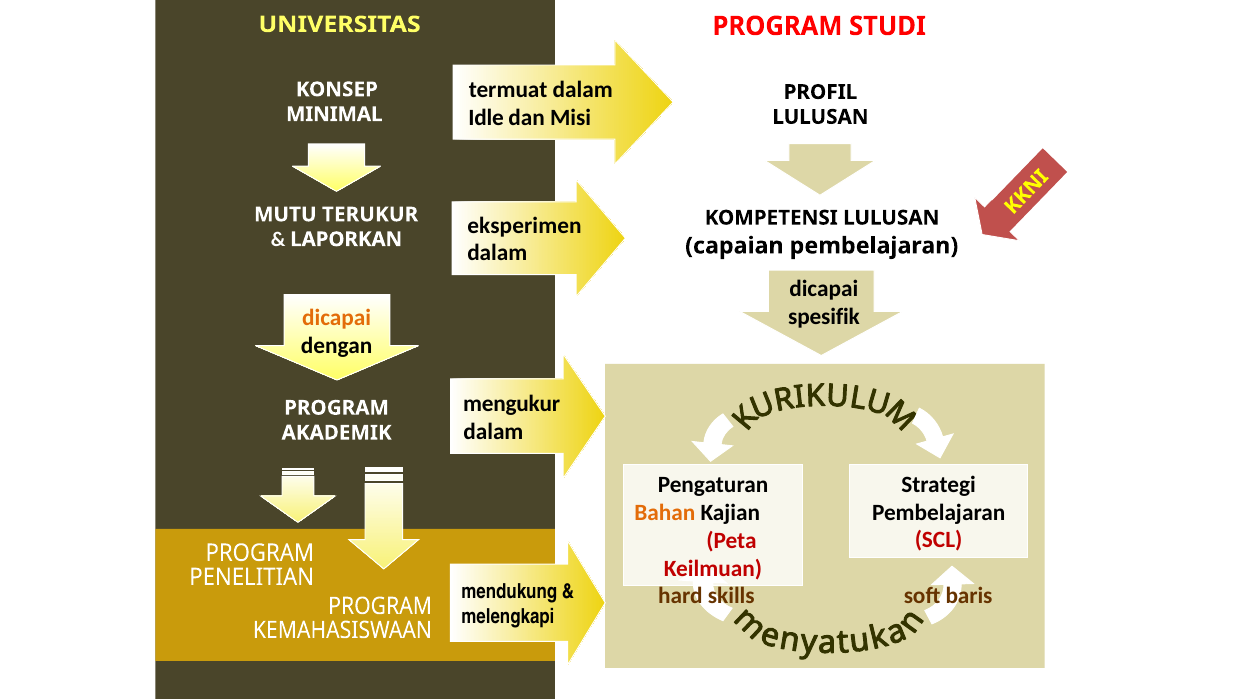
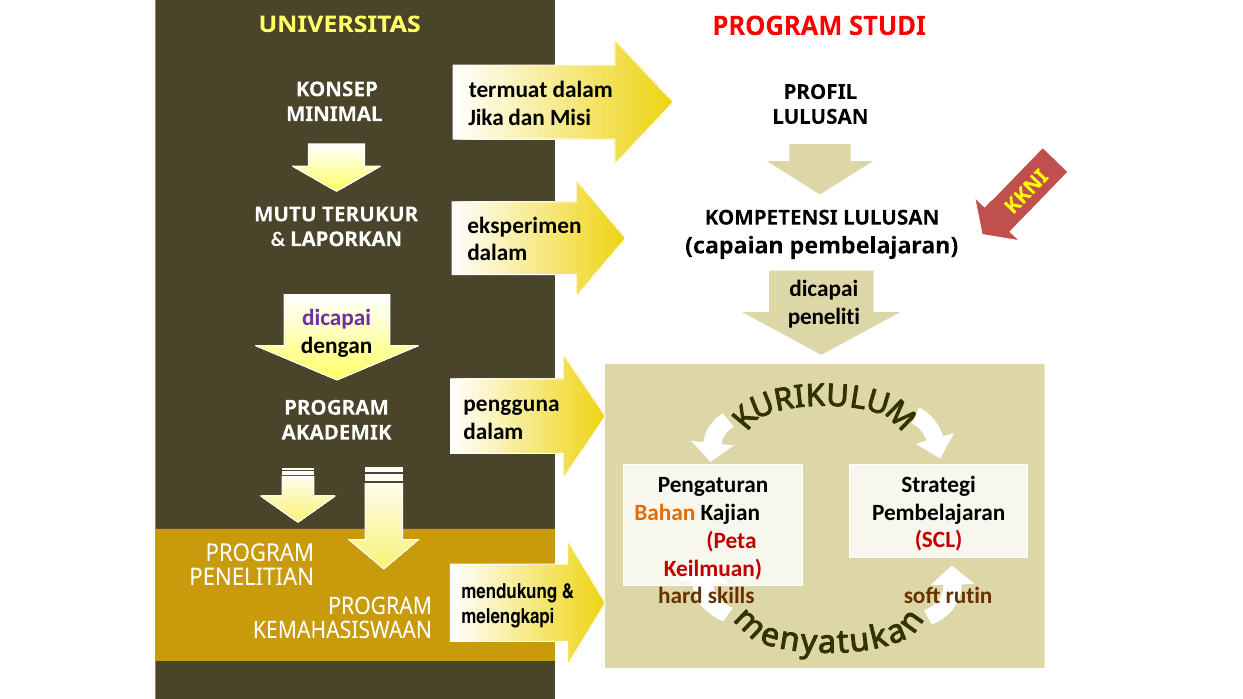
Idle: Idle -> Jika (486, 118)
spesifik: spesifik -> peneliti (824, 317)
dicapai colour: orange -> purple (337, 318)
mengukur: mengukur -> pengguna (511, 404)
baris: baris -> rutin (969, 596)
